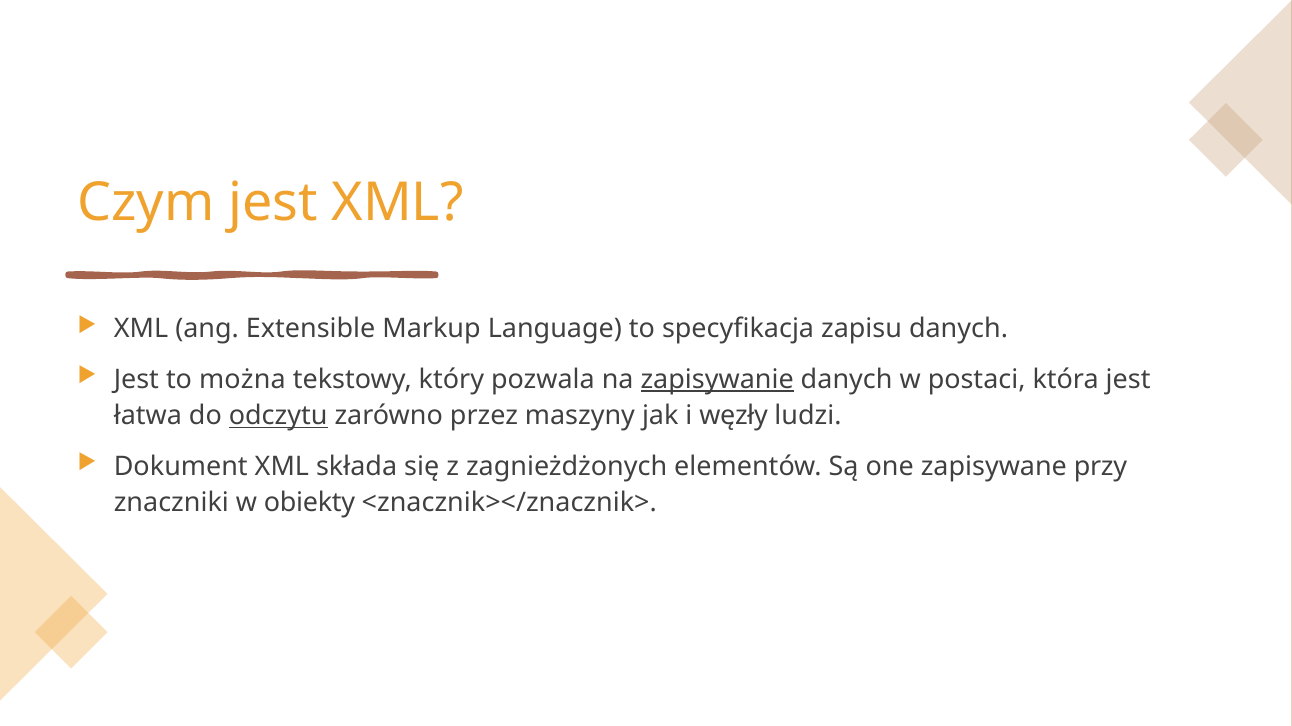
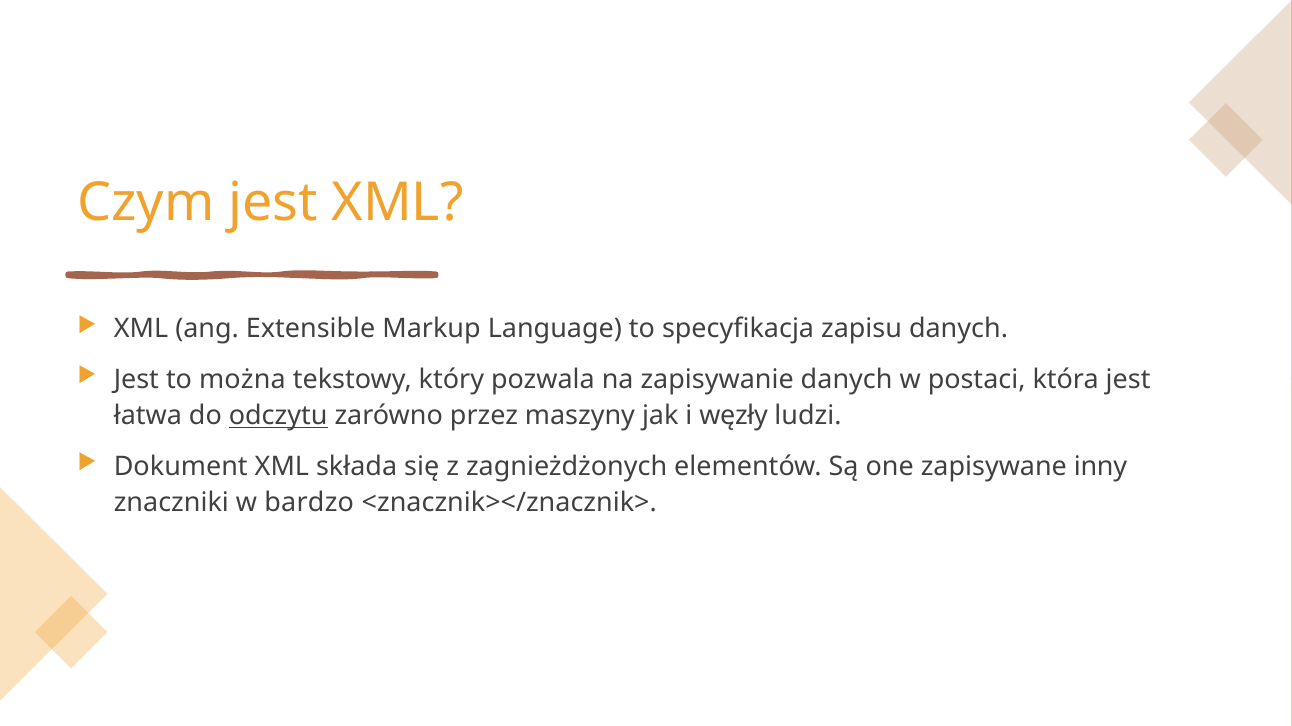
zapisywanie underline: present -> none (717, 380)
przy: przy -> inny (1100, 467)
obiekty: obiekty -> bardzo (309, 503)
